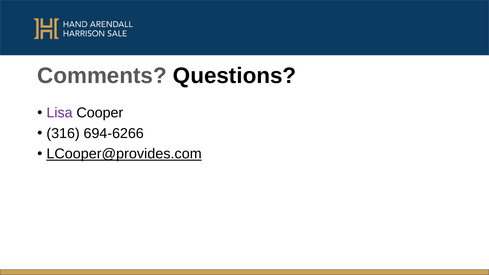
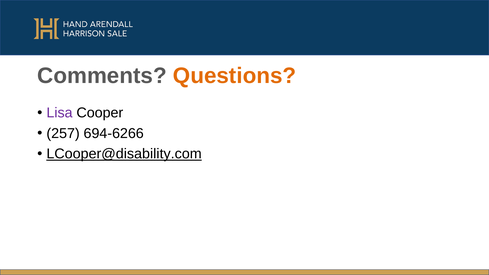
Questions colour: black -> orange (235, 76)
316: 316 -> 257 (63, 133)
LCooper@provides.com: LCooper@provides.com -> LCooper@disability.com (124, 154)
